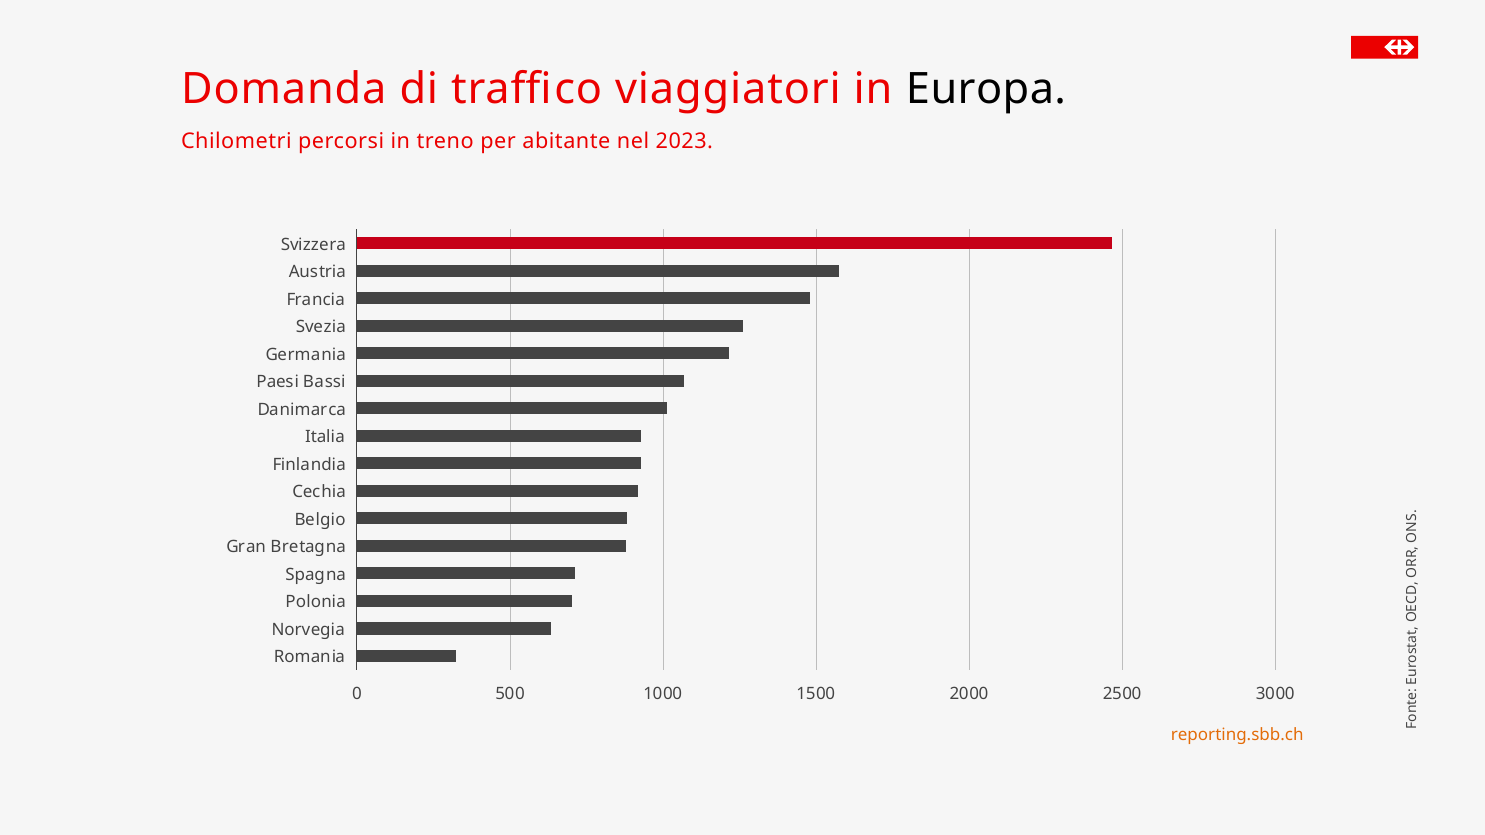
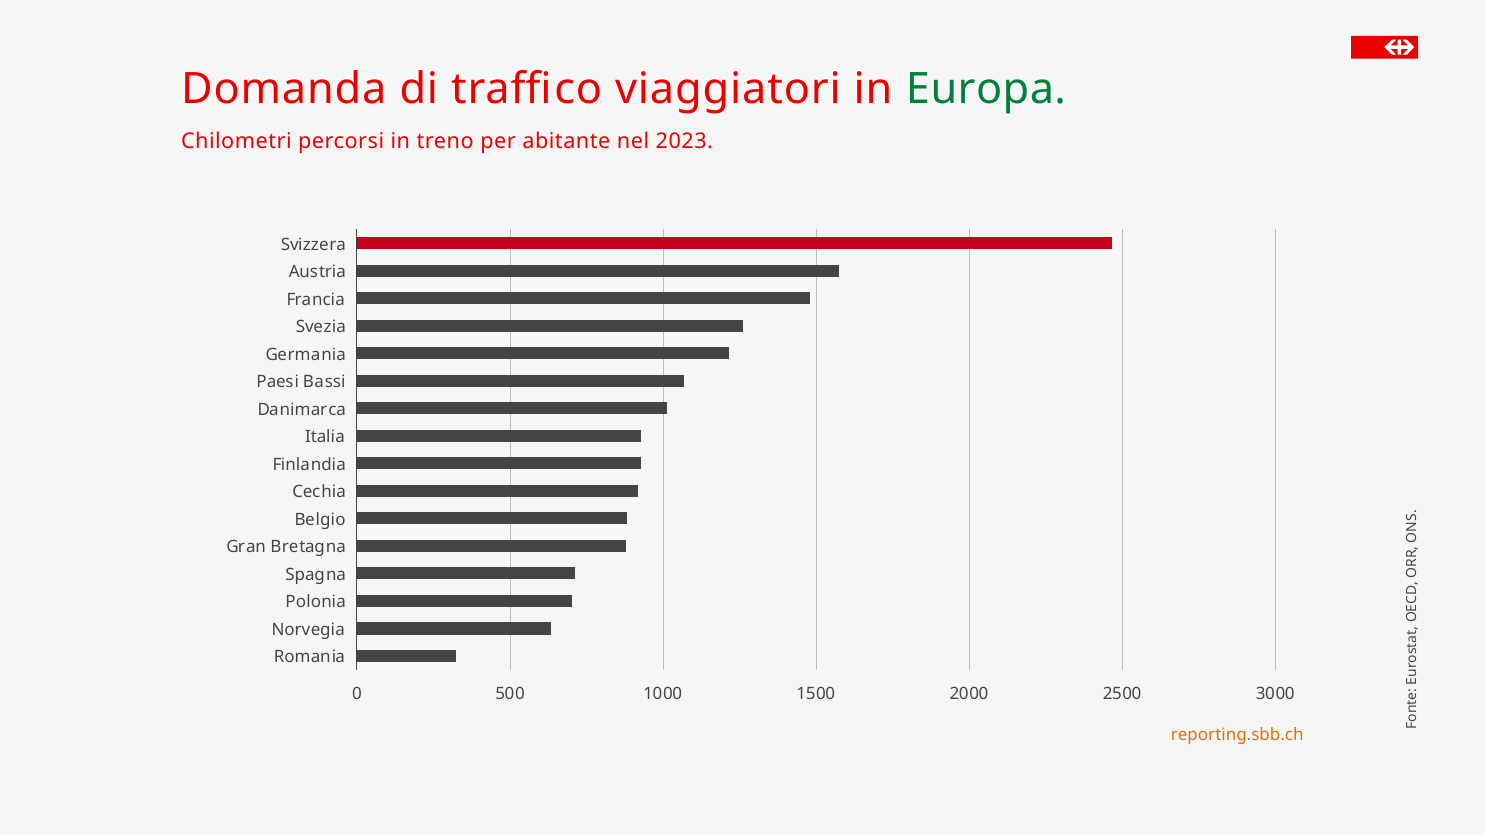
Europa colour: black -> green (986, 89)
